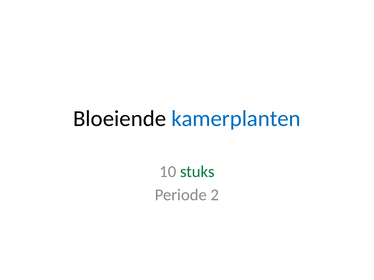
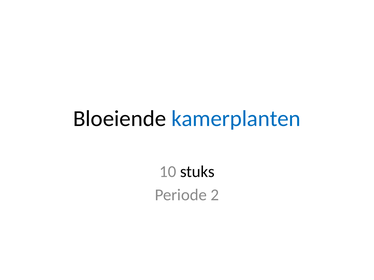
stuks colour: green -> black (197, 172)
